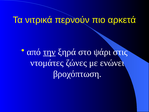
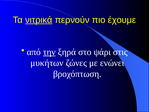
νιτρικά underline: none -> present (39, 20)
αρκετά: αρκετά -> έχουμε (122, 20)
ντομάτες: ντομάτες -> μυκήτων (47, 63)
